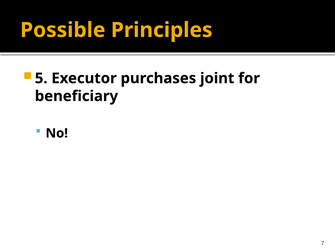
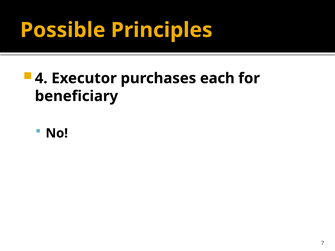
5: 5 -> 4 (41, 78)
joint: joint -> each (217, 78)
